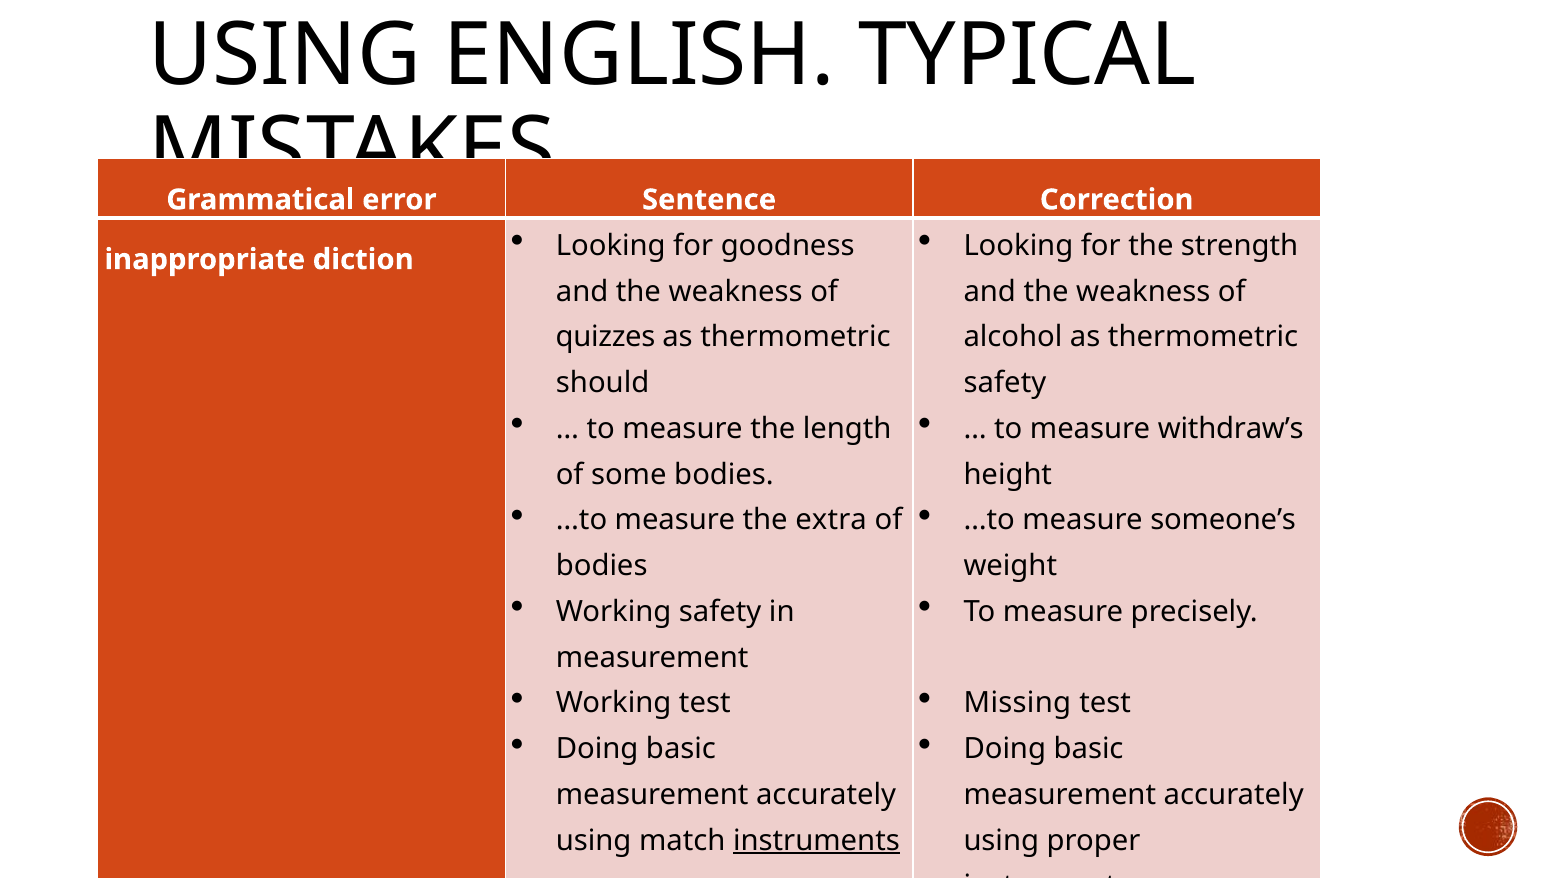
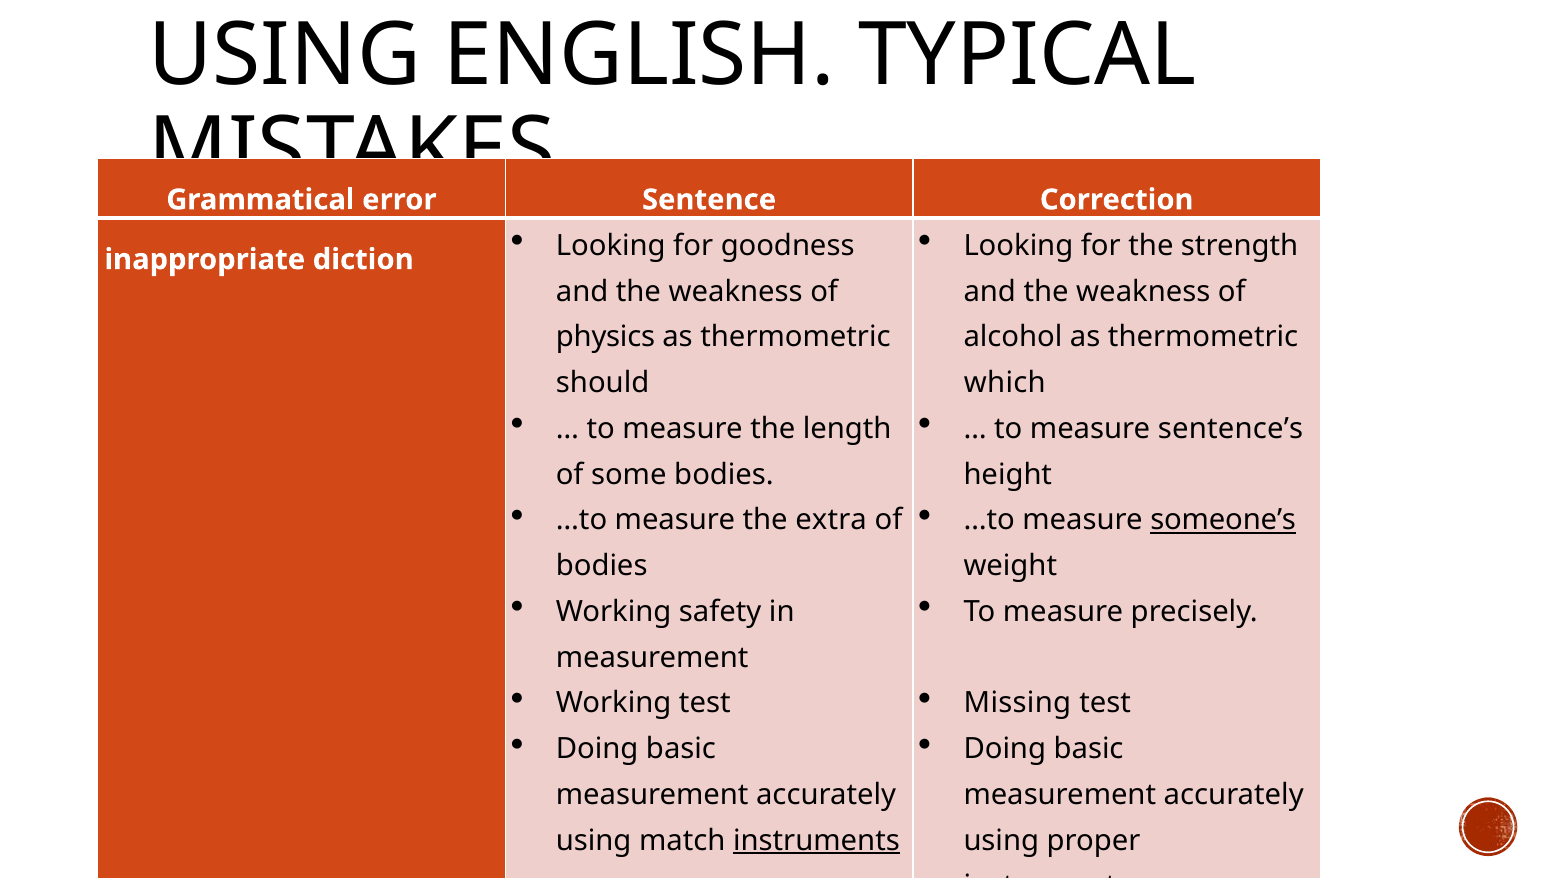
quizzes: quizzes -> physics (605, 337)
safety: safety -> which (1005, 383)
withdraw’s: withdraw’s -> sentence’s (1231, 428)
someone’s underline: none -> present (1223, 520)
